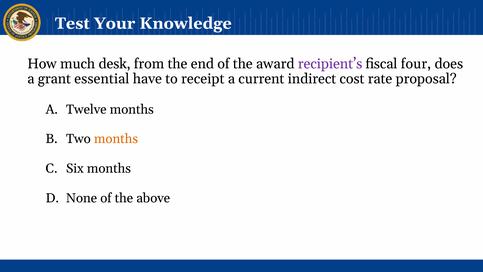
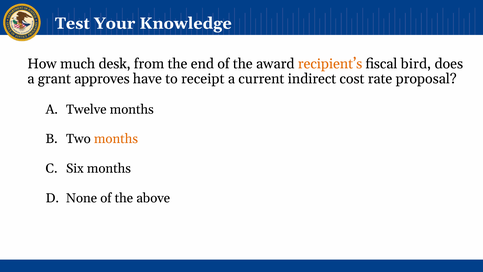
recipient’s colour: purple -> orange (330, 64)
four: four -> bird (416, 64)
essential: essential -> approves (102, 79)
